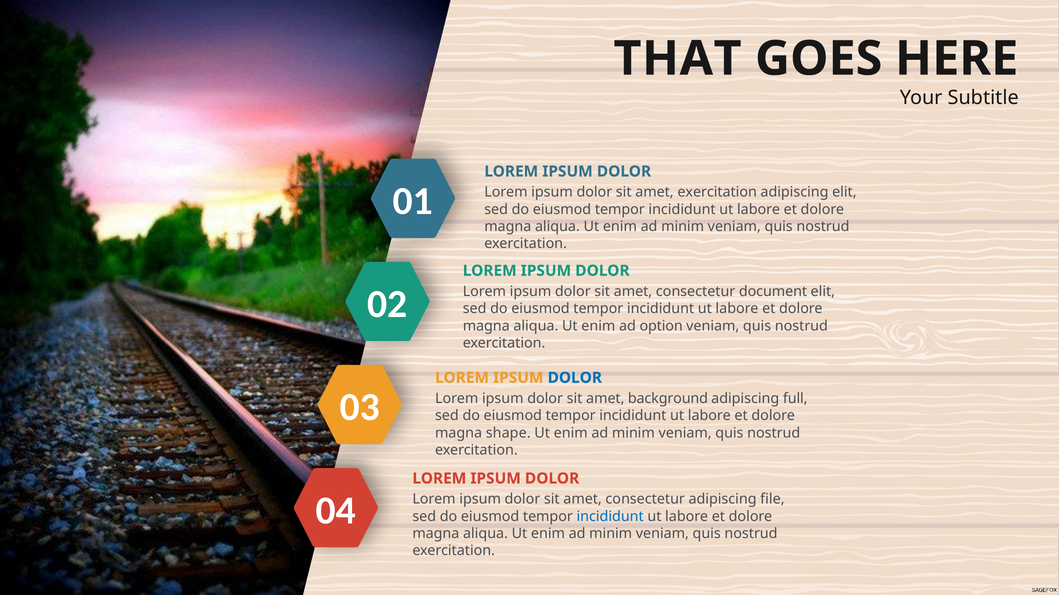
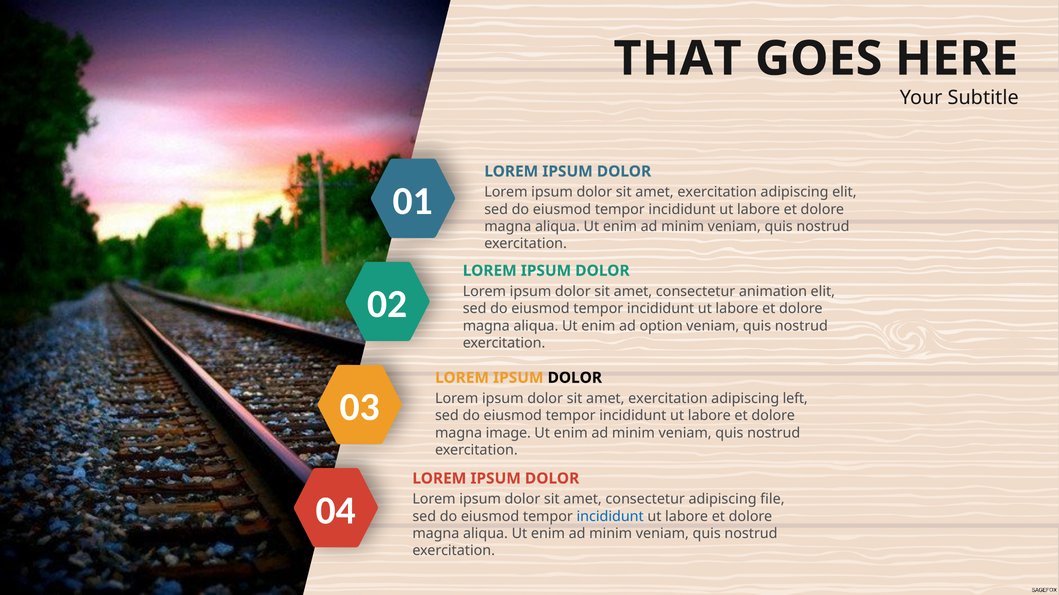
document: document -> animation (773, 292)
DOLOR colour: blue -> black (575, 378)
background: background -> exercitation (668, 399)
full: full -> left (795, 399)
shape: shape -> image (508, 433)
